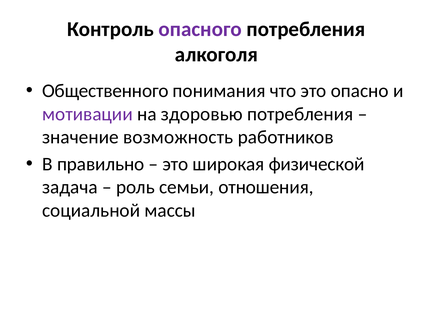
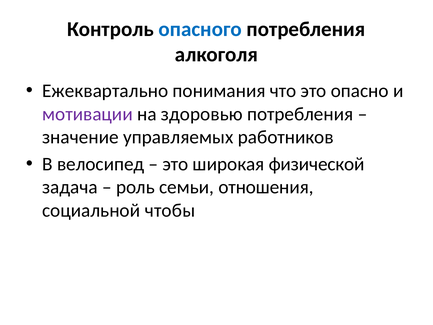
опасного colour: purple -> blue (200, 29)
Общественного: Общественного -> Ежеквартально (105, 91)
возможность: возможность -> управляемых (178, 137)
правильно: правильно -> велосипед (101, 164)
массы: массы -> чтобы (170, 210)
